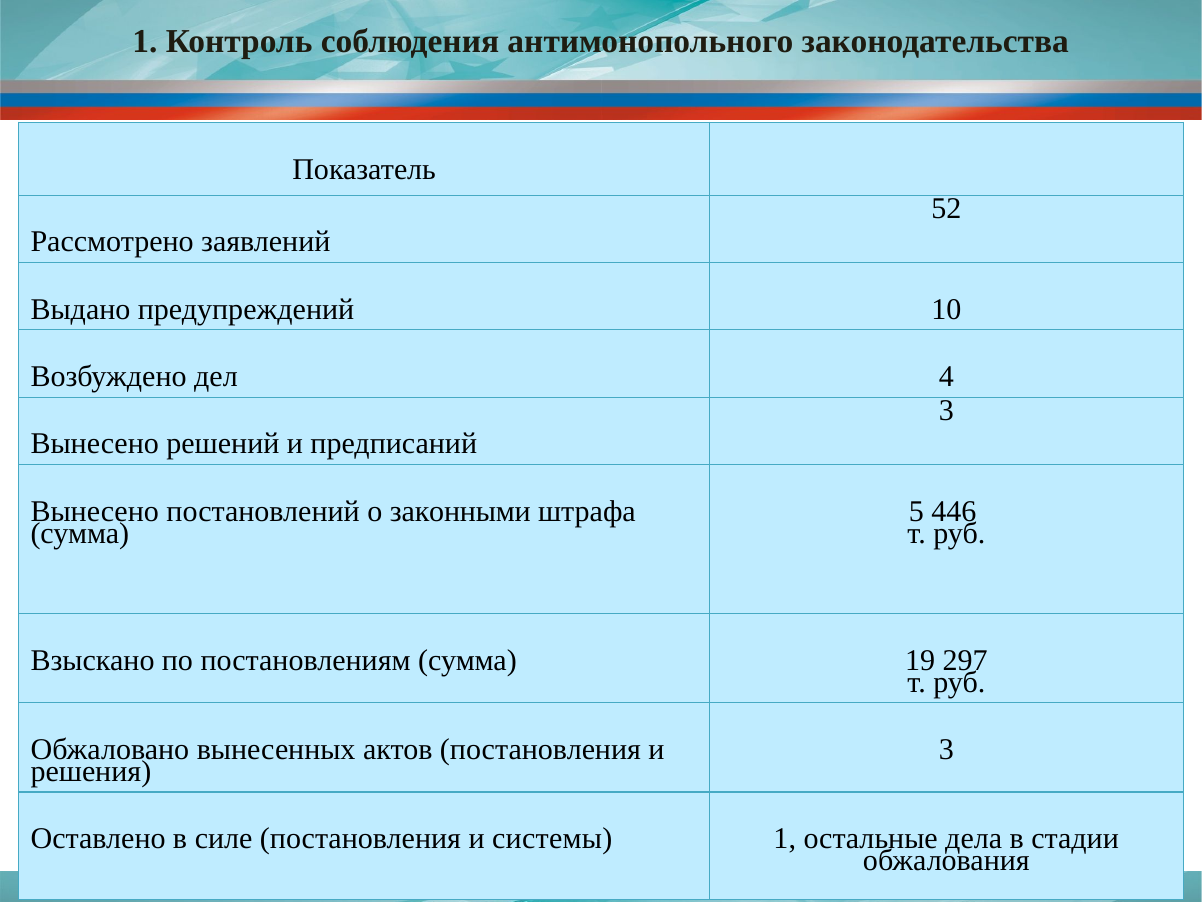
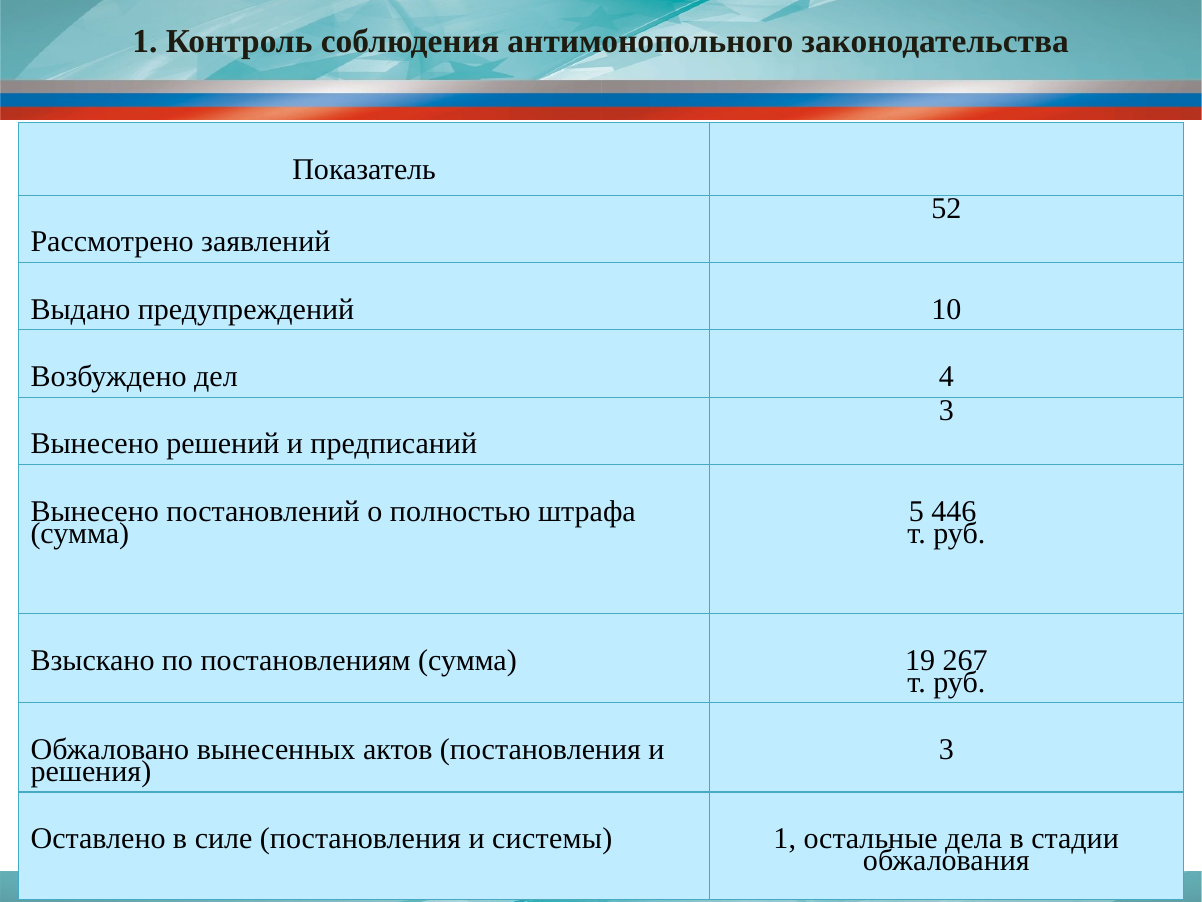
законными: законными -> полностью (460, 511)
297: 297 -> 267 (965, 660)
